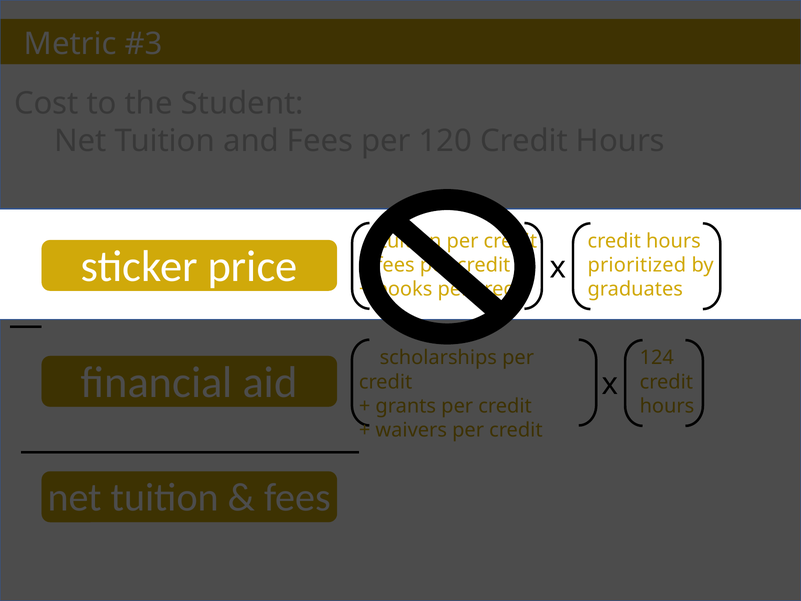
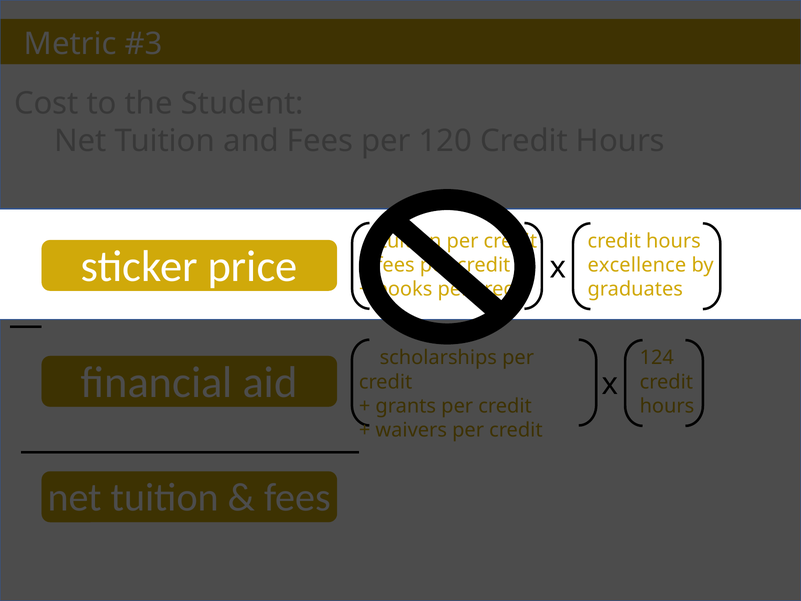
prioritized: prioritized -> excellence (637, 265)
